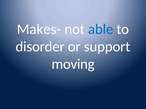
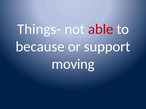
Makes-: Makes- -> Things- (39, 29)
able colour: blue -> red (101, 29)
disorder: disorder -> because (40, 47)
